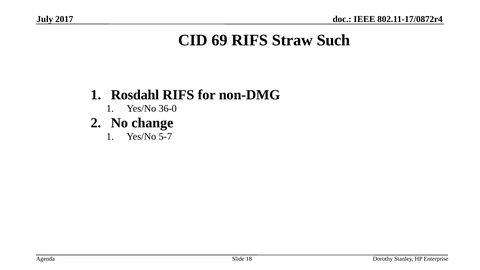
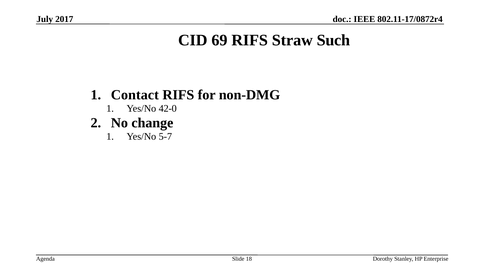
Rosdahl: Rosdahl -> Contact (135, 95)
36-0: 36-0 -> 42-0 (168, 109)
